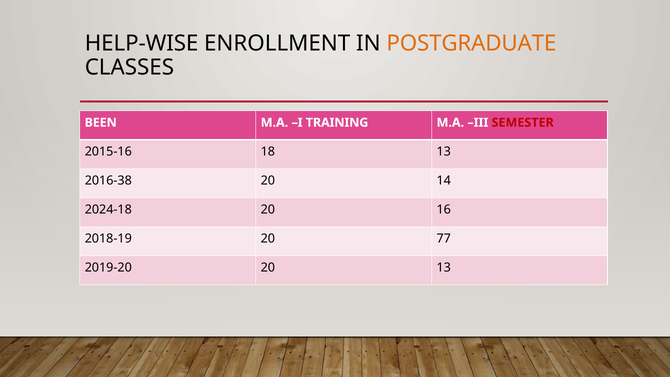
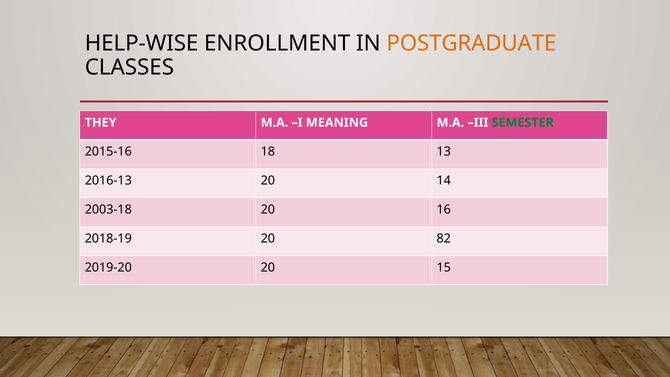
BEEN: BEEN -> THEY (101, 123)
TRAINING: TRAINING -> MEANING (337, 123)
SEMESTER colour: red -> green (523, 123)
2016-38: 2016-38 -> 2016-13 (108, 180)
2024-18: 2024-18 -> 2003-18 (108, 209)
77: 77 -> 82 (444, 238)
20 13: 13 -> 15 (444, 267)
